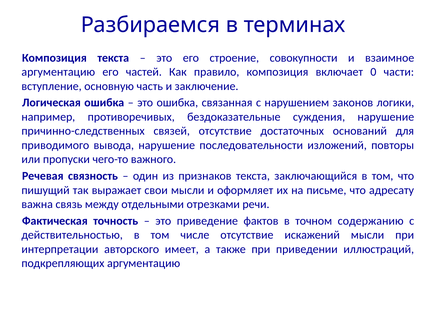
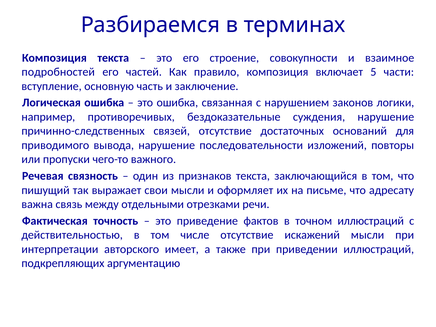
аргументацию: аргументацию -> подробностей (58, 72)
0: 0 -> 5 (373, 72)
точном содержанию: содержанию -> иллюстраций (371, 221)
